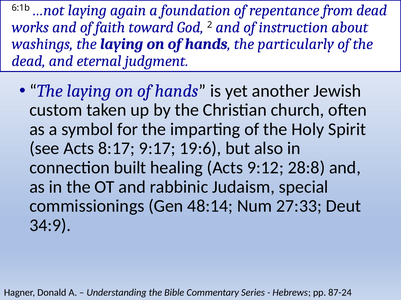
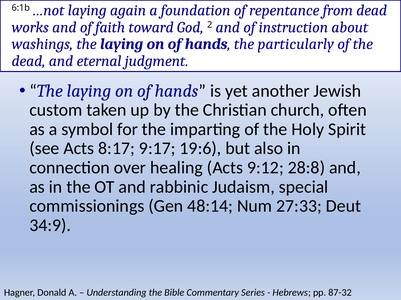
built: built -> over (130, 168)
87-24: 87-24 -> 87-32 (340, 293)
